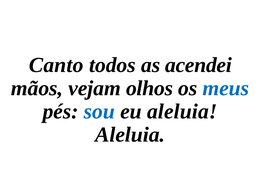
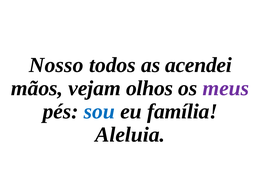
Canto: Canto -> Nosso (56, 65)
meus colour: blue -> purple (226, 88)
eu aleluia: aleluia -> família (182, 112)
